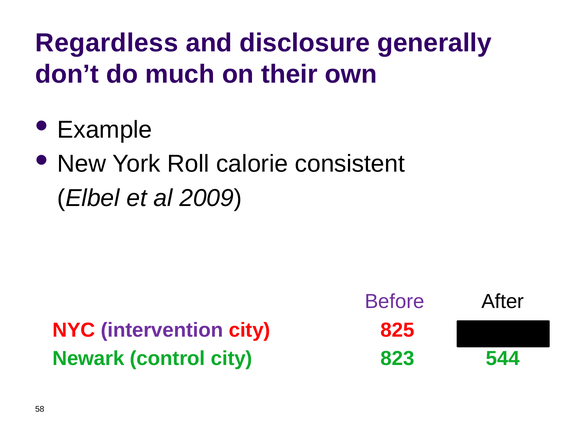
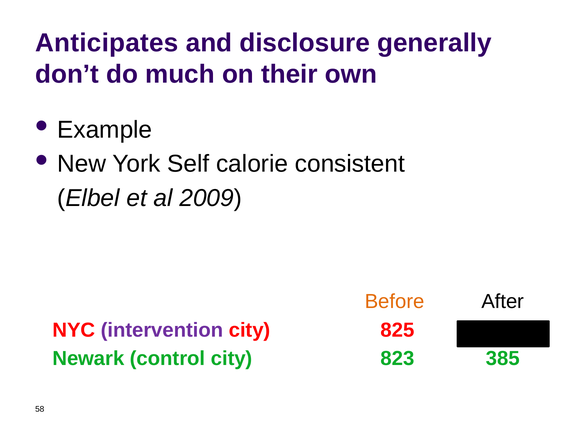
Regardless: Regardless -> Anticipates (107, 43)
Roll: Roll -> Self (188, 164)
Before colour: purple -> orange (395, 302)
544: 544 -> 385 (503, 359)
